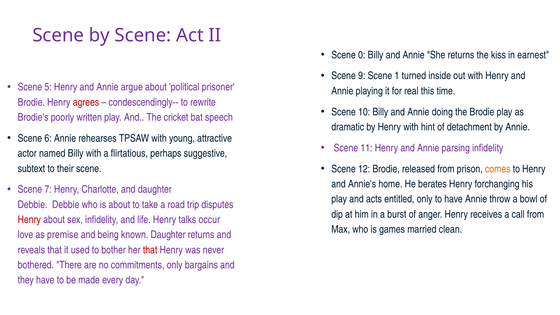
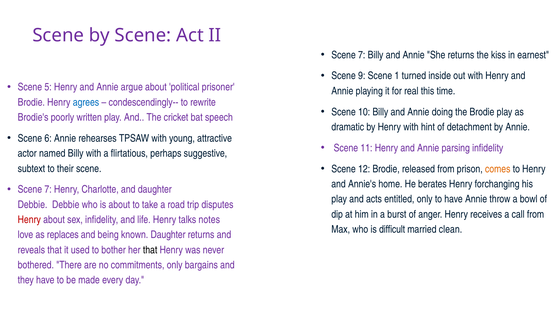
0: 0 -> 7 (362, 55)
agrees colour: red -> blue (86, 102)
occur: occur -> notes (209, 220)
games: games -> difficult (392, 229)
premise: premise -> replaces (63, 235)
that colour: red -> black (150, 250)
